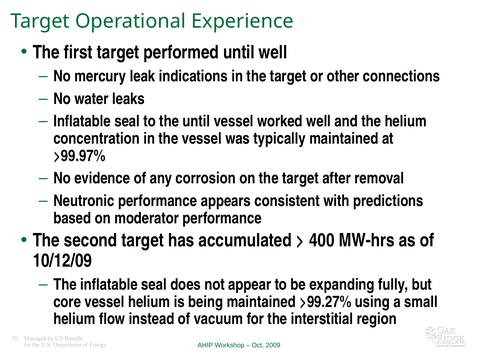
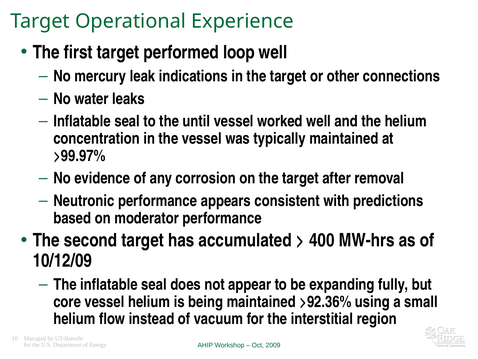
performed until: until -> loop (239, 52)
>99.27%: >99.27% -> >92.36% (325, 301)
